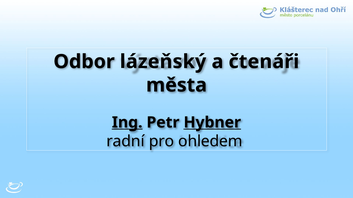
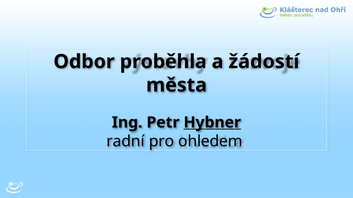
lázeňský: lázeňský -> proběhla (163, 62)
čtenáři: čtenáři -> žádostí (264, 62)
Ing underline: present -> none (127, 123)
